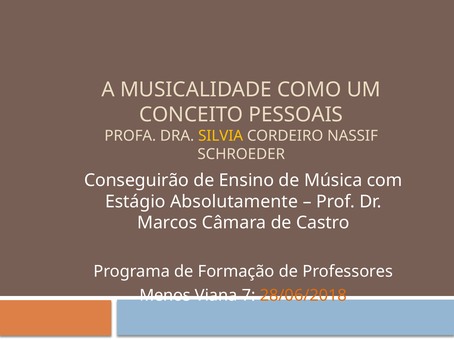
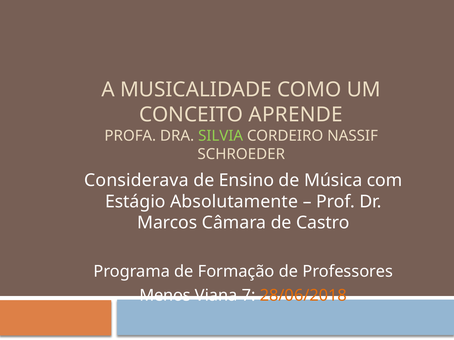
PESSOAIS: PESSOAIS -> APRENDE (296, 115)
SILVIA colour: yellow -> light green (221, 136)
Conseguirão: Conseguirão -> Considerava (136, 181)
